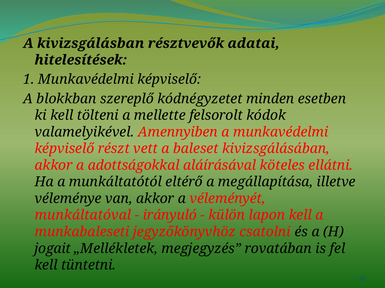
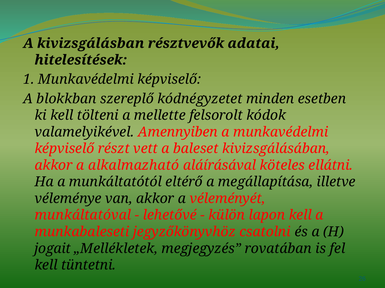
adottságokkal: adottságokkal -> alkalmazható (134, 166)
irányuló: irányuló -> lehetővé (170, 216)
